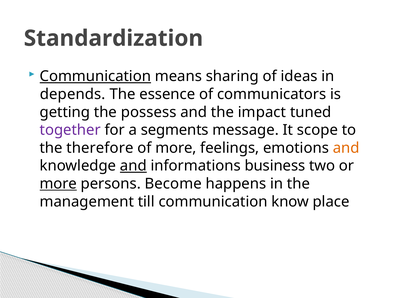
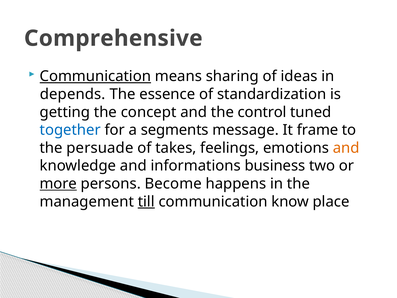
Standardization: Standardization -> Comprehensive (113, 38)
communicators: communicators -> standardization (272, 94)
possess: possess -> concept (149, 112)
impact: impact -> control (262, 112)
together colour: purple -> blue (70, 130)
scope: scope -> frame (318, 130)
therefore: therefore -> persuade (100, 148)
of more: more -> takes (176, 148)
and underline: present -> none (133, 166)
till underline: none -> present (146, 201)
